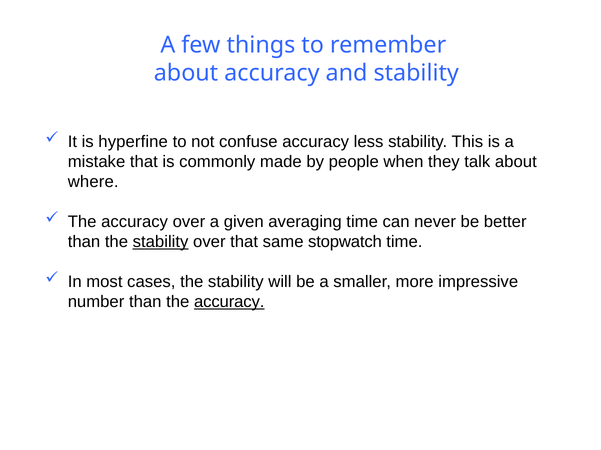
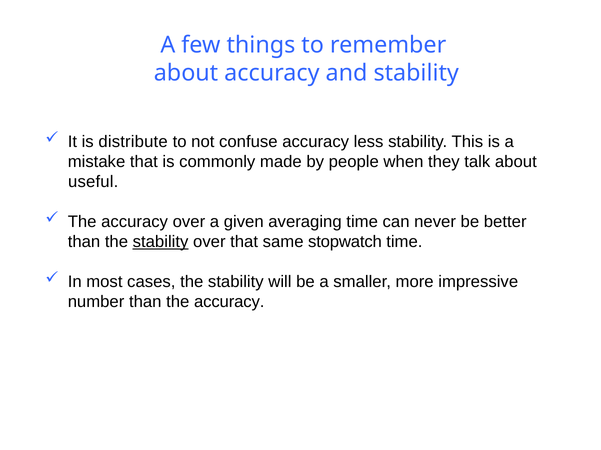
hyperfine: hyperfine -> distribute (133, 142)
where: where -> useful (93, 182)
accuracy underline: present -> none (229, 302)
